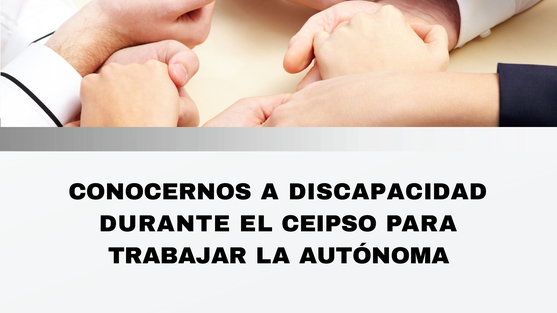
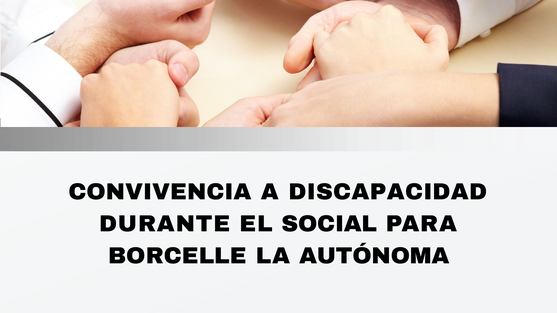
CONOCERNOS: CONOCERNOS -> CONVIVENCIA (160, 192)
CEIPSO: CEIPSO -> SOCIAL (329, 224)
TRABAJAR: TRABAJAR -> BORCELLE (177, 256)
